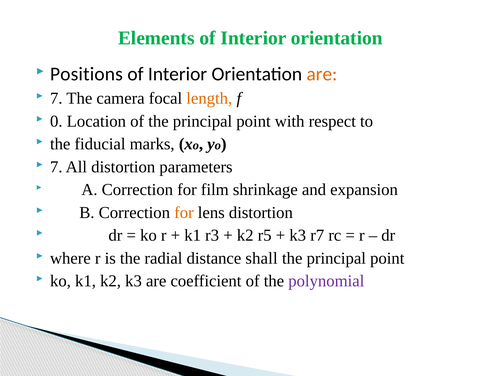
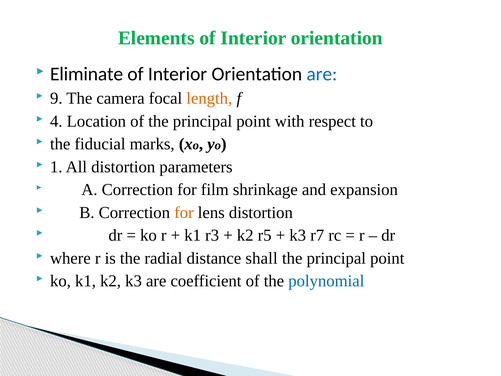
Positions: Positions -> Eliminate (87, 74)
are colour: orange -> blue (322, 74)
7: 7 -> 9 (56, 98)
0: 0 -> 4 (56, 121)
7: 7 -> 1 (56, 167)
polynomial colour: purple -> blue (326, 281)
